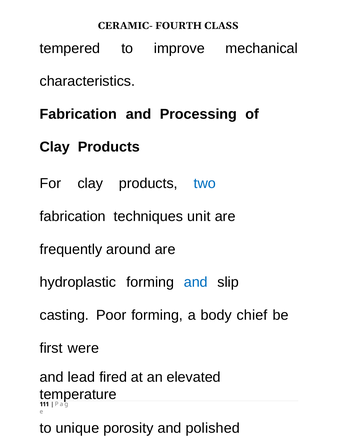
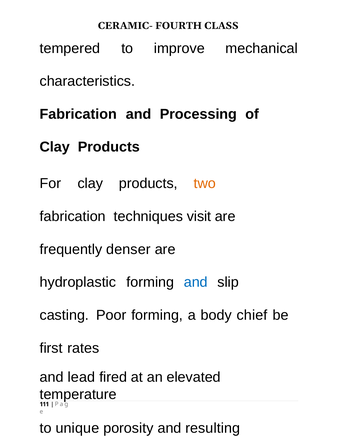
two colour: blue -> orange (205, 183)
unit: unit -> visit (199, 216)
around: around -> denser (128, 249)
were: were -> rates (83, 348)
polished: polished -> resulting (213, 428)
